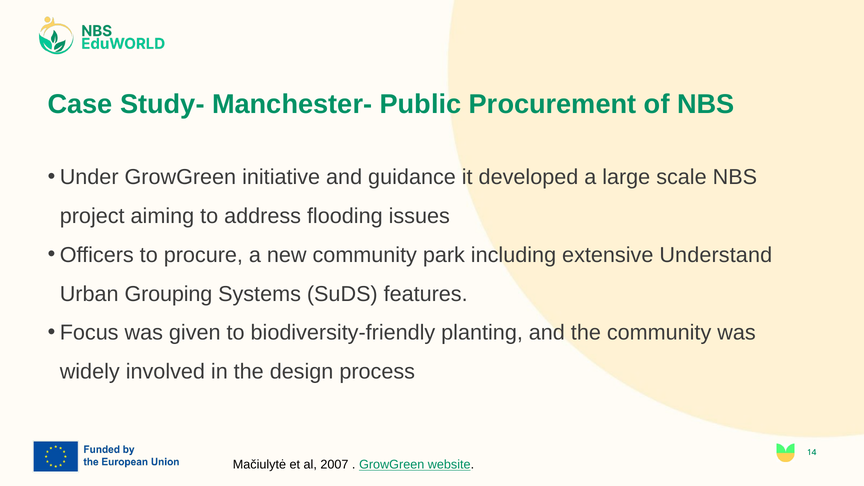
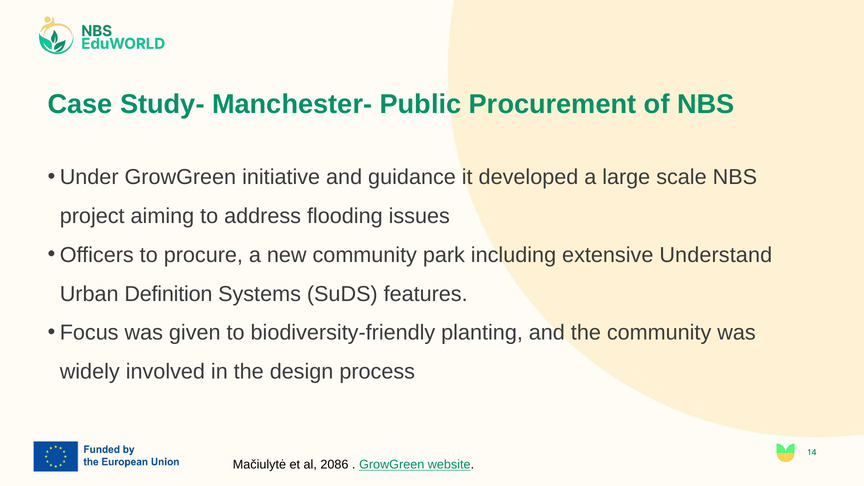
Grouping: Grouping -> Definition (168, 294)
2007: 2007 -> 2086 (334, 465)
